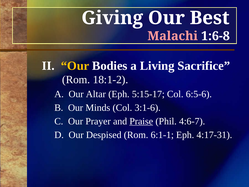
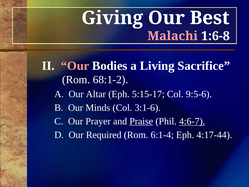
Our colour: yellow -> pink (75, 66)
18:1-2: 18:1-2 -> 68:1-2 (111, 80)
6:5-6: 6:5-6 -> 9:5-6 (199, 94)
4:6-7 underline: none -> present (192, 121)
Despised: Despised -> Required (104, 135)
6:1-1: 6:1-1 -> 6:1-4 (162, 135)
4:17-31: 4:17-31 -> 4:17-44 (214, 135)
